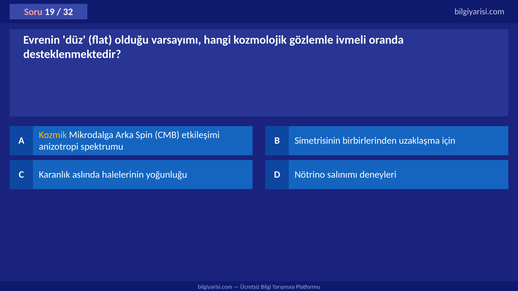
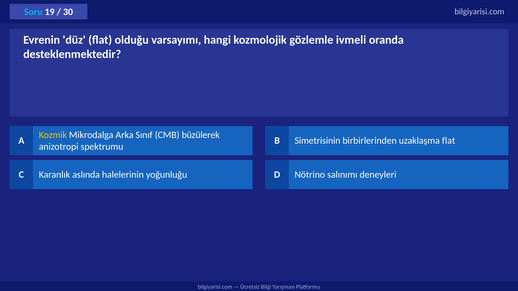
Soru colour: pink -> light blue (33, 12)
32: 32 -> 30 (68, 12)
Spin: Spin -> Sınıf (144, 135)
etkileşimi: etkileşimi -> büzülerek (201, 135)
uzaklaşma için: için -> flat (449, 141)
